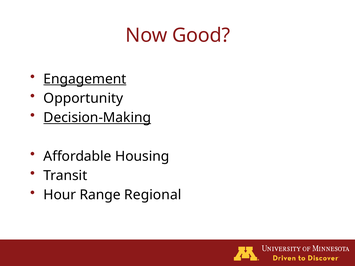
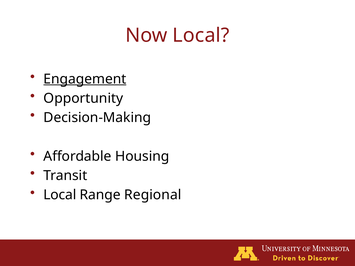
Now Good: Good -> Local (201, 35)
Decision-Making underline: present -> none (97, 118)
Hour: Hour -> Local (60, 195)
